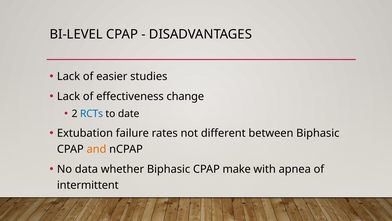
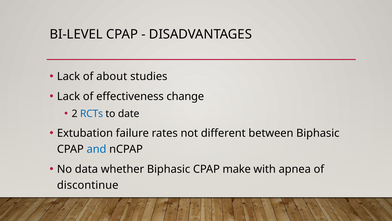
easier: easier -> about (112, 76)
and colour: orange -> blue (96, 149)
intermittent: intermittent -> discontinue (88, 185)
